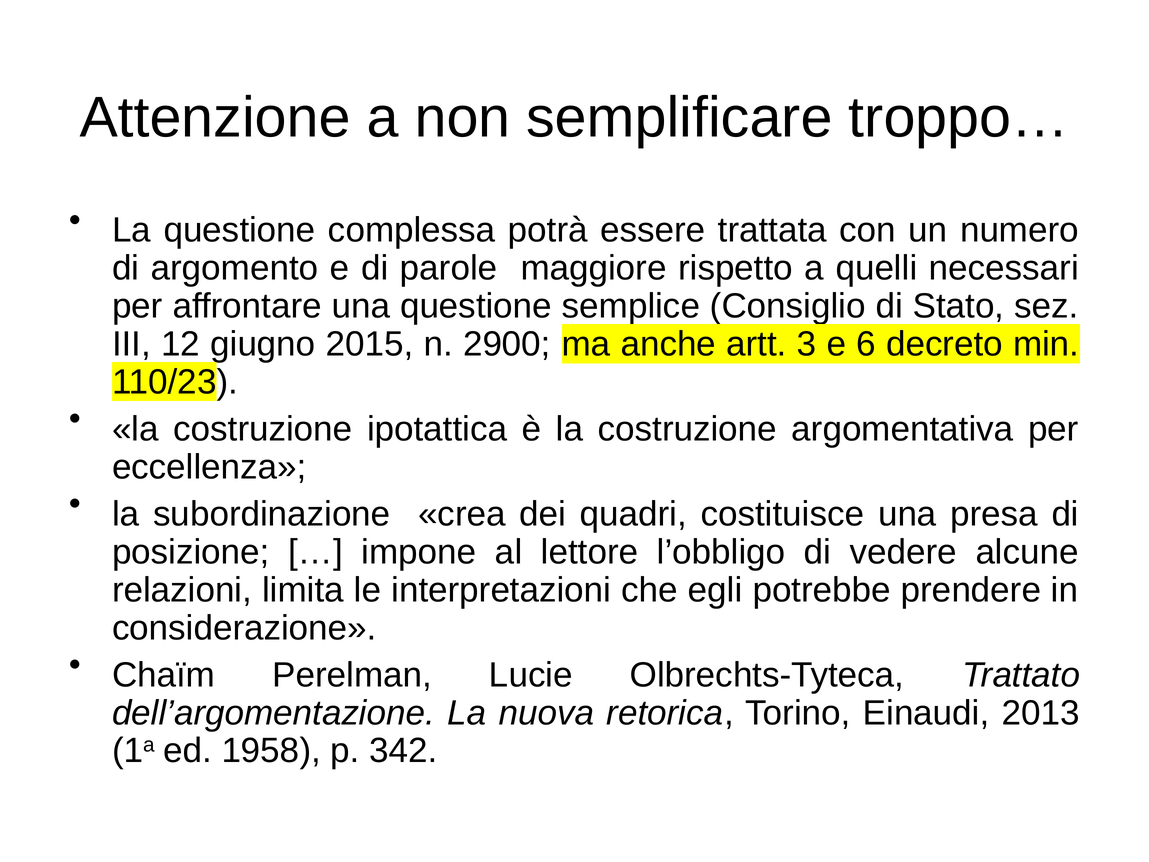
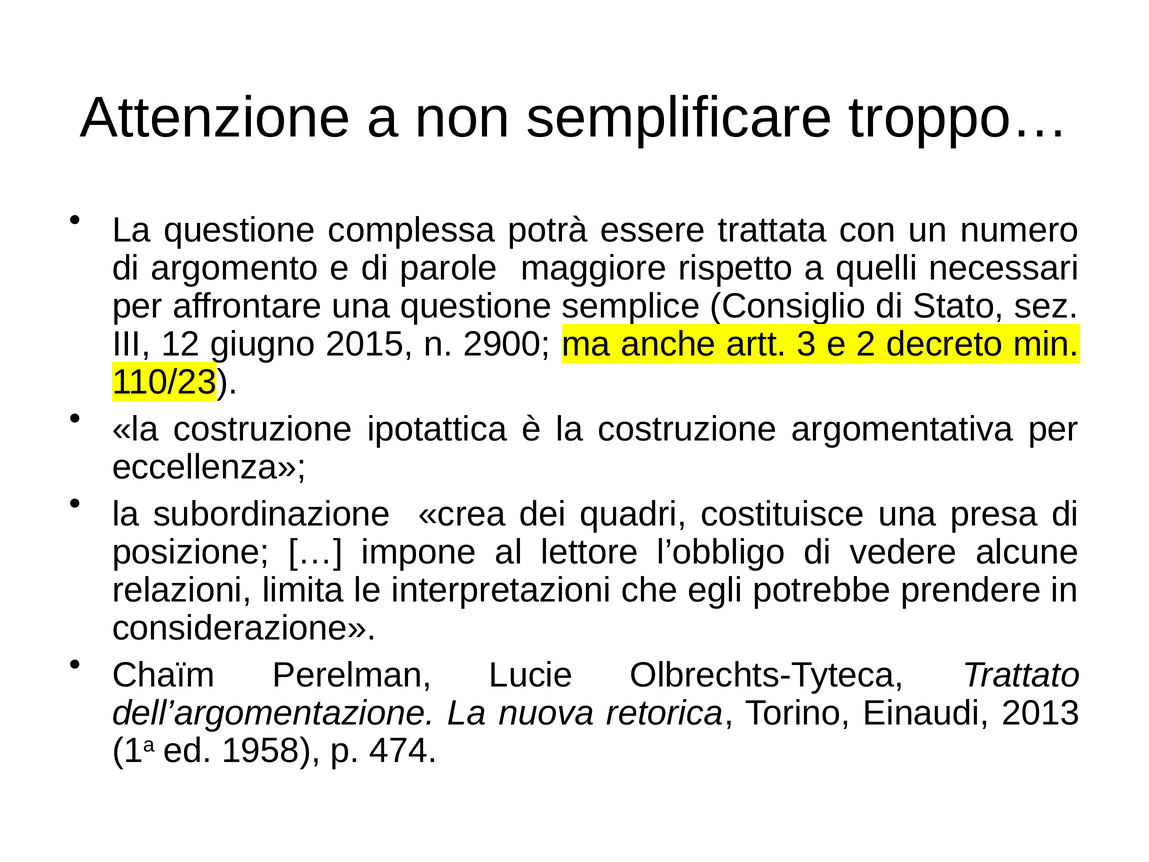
6: 6 -> 2 (866, 344)
342: 342 -> 474 (404, 751)
